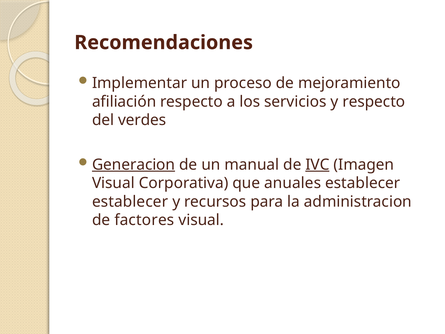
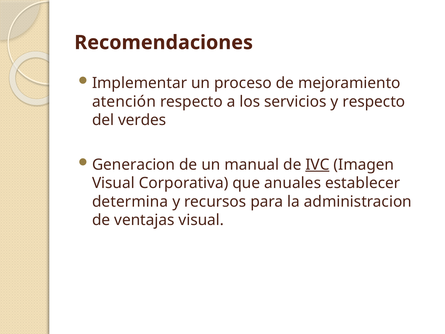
afiliación: afiliación -> atención (124, 102)
Generacion underline: present -> none (134, 164)
establecer: establecer -> determina (130, 202)
factores: factores -> ventajas (144, 220)
